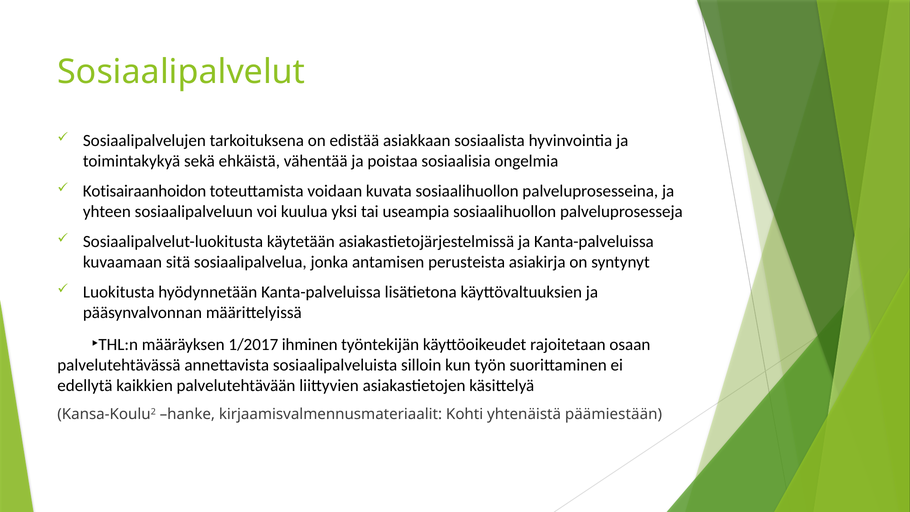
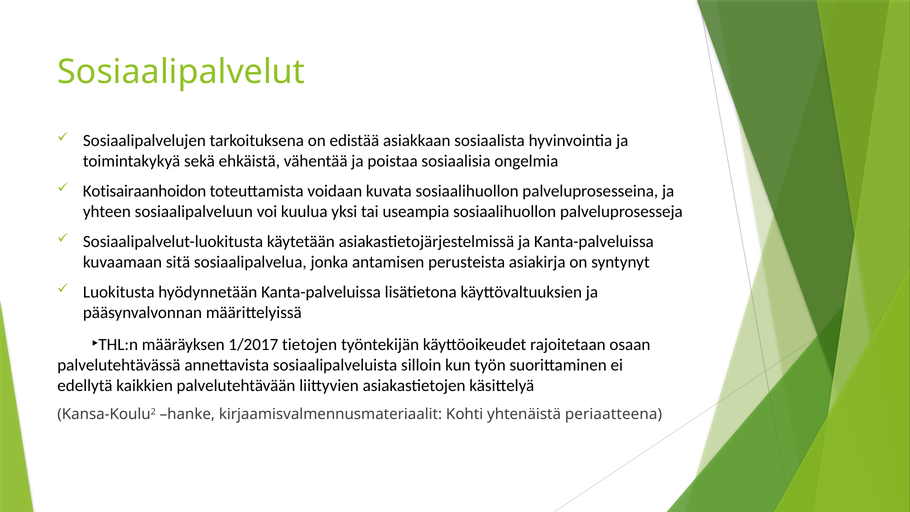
ihminen: ihminen -> tietojen (310, 344)
päämiestään: päämiestään -> periaatteena (613, 414)
